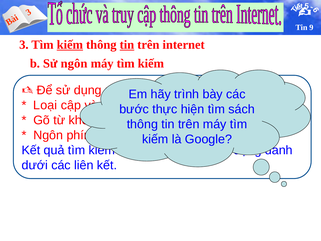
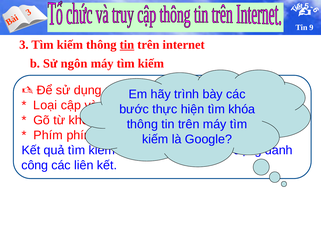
kiếm underline: present -> none (70, 45)
sách: sách -> khóa (242, 109)
Ngôn: Ngôn -> Phím (48, 135)
dưới: dưới -> công (35, 165)
